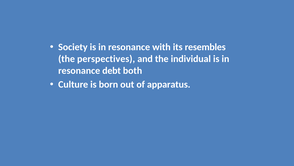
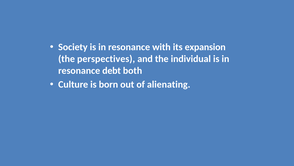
resembles: resembles -> expansion (205, 47)
apparatus: apparatus -> alienating (169, 84)
